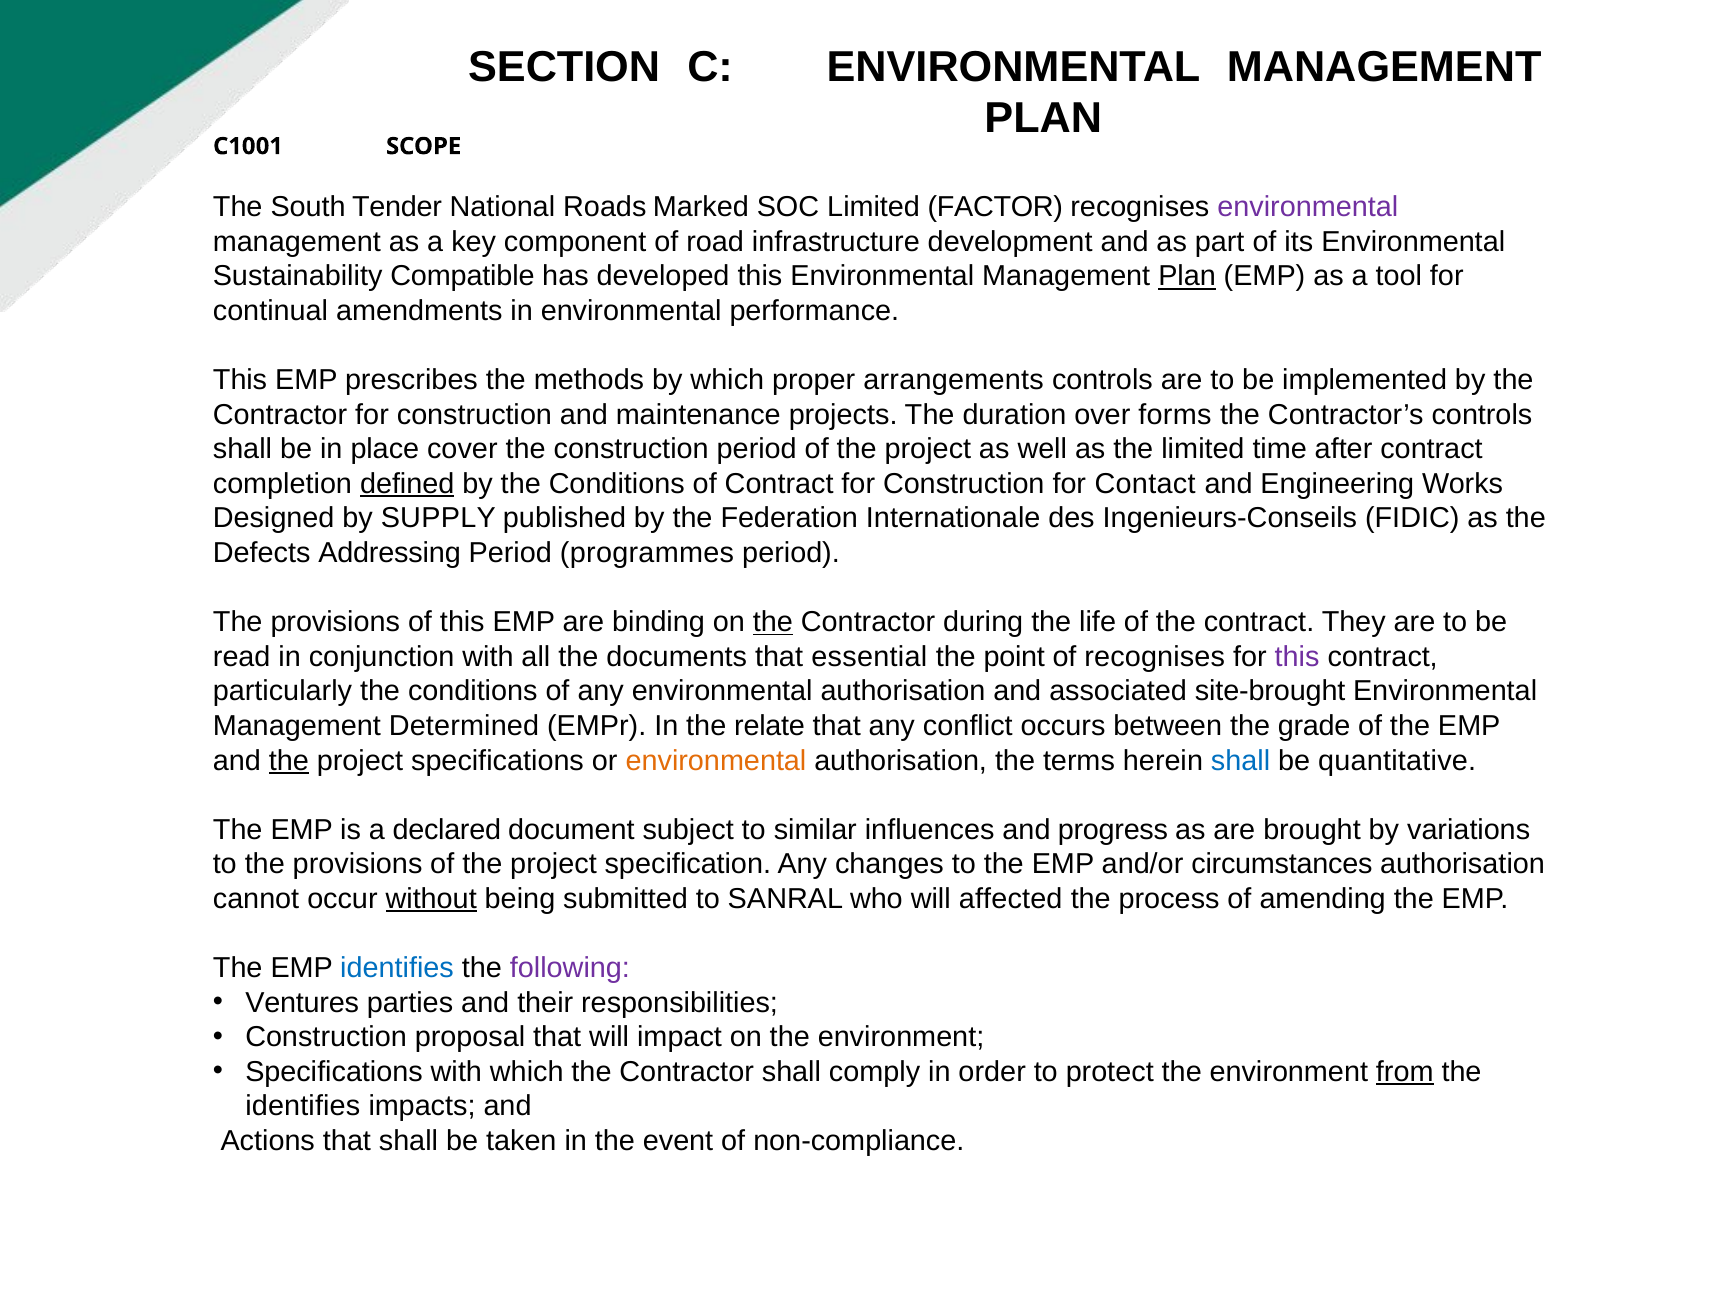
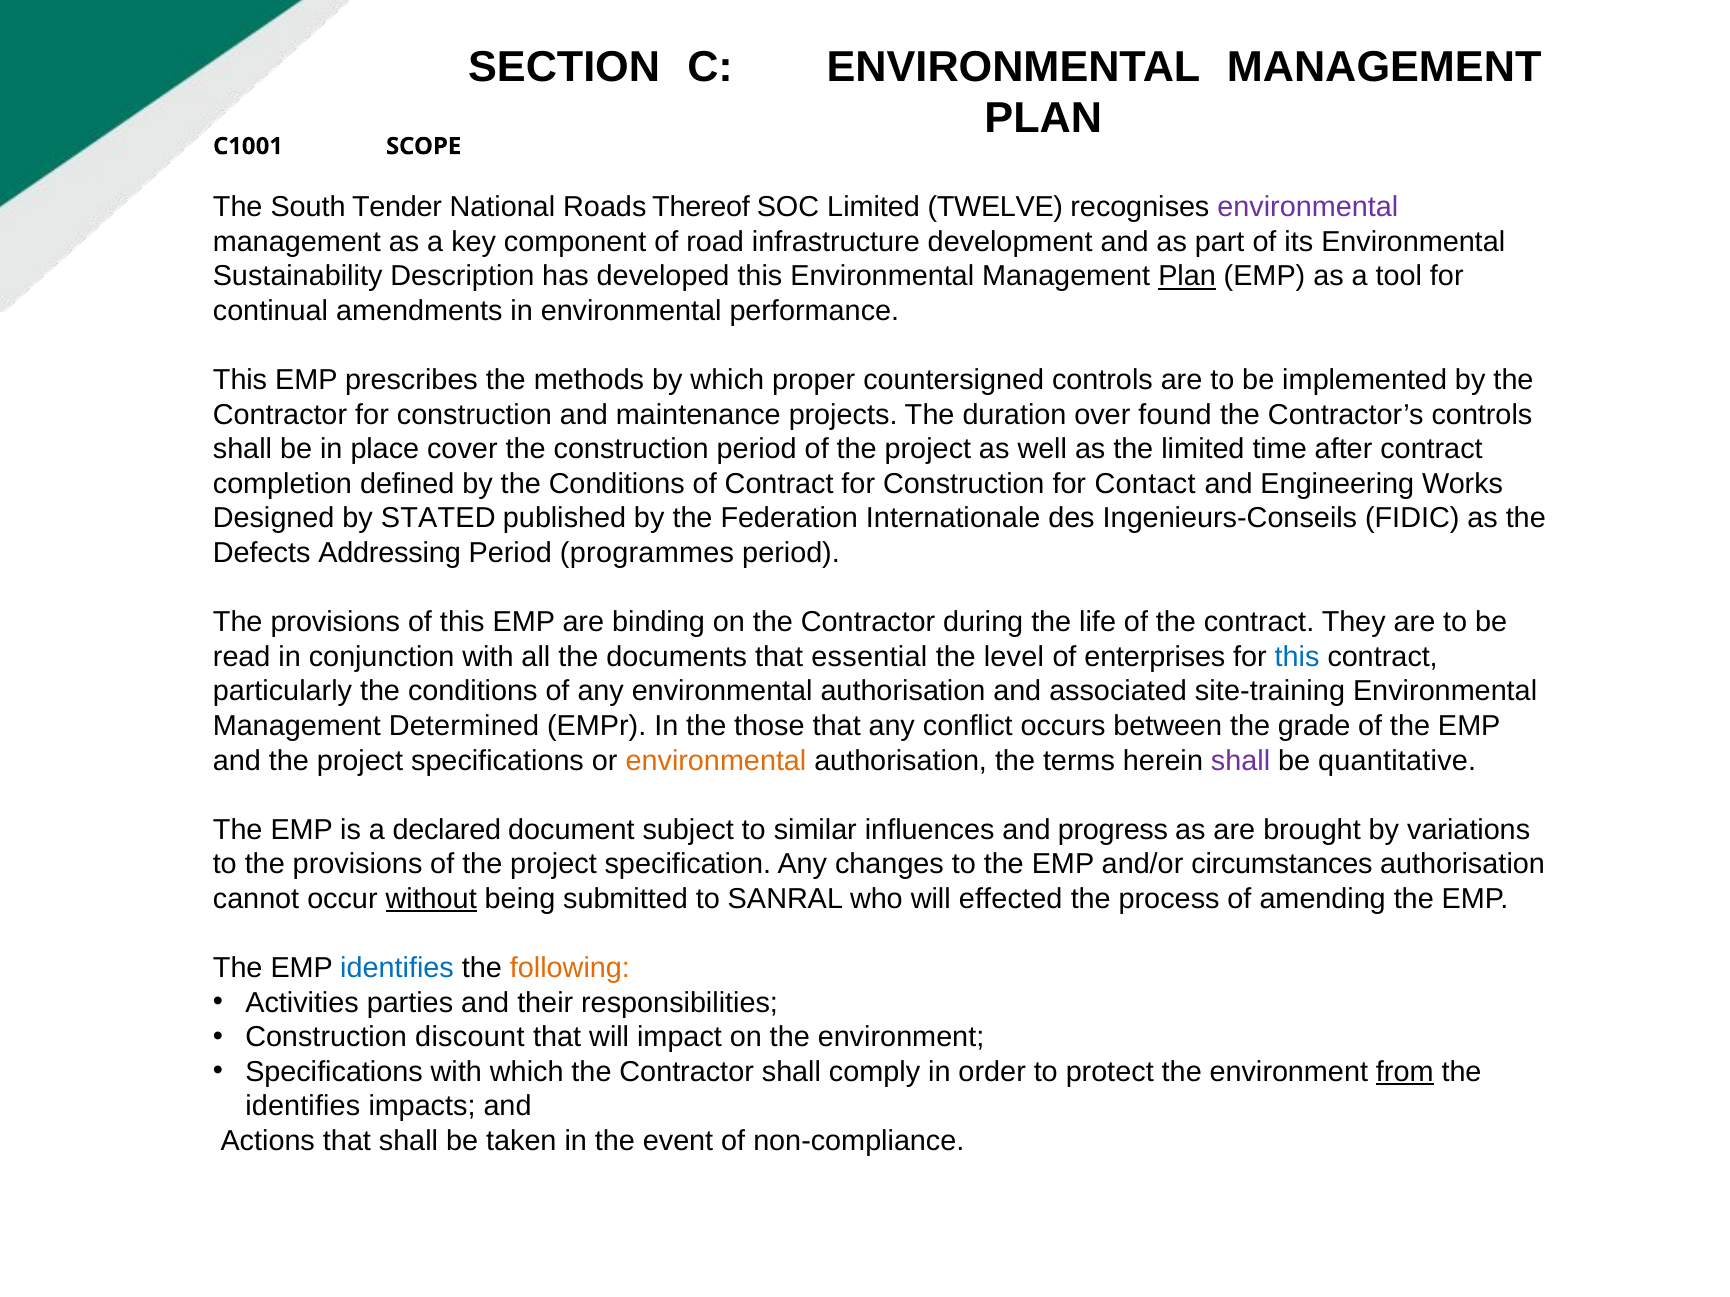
Marked: Marked -> Thereof (701, 207)
FACTOR: FACTOR -> TWELVE (995, 207)
Compatible: Compatible -> Description (462, 276)
arrangements: arrangements -> countersigned (954, 380)
forms: forms -> found (1175, 415)
defined underline: present -> none (407, 484)
SUPPLY: SUPPLY -> STATED (438, 519)
the underline: present -> none (773, 622)
point: point -> level (1014, 657)
of recognises: recognises -> enterprises (1155, 657)
this colour: purple -> blue (1297, 657)
site-brought: site-brought -> site-training (1270, 692)
relate: relate -> those (769, 726)
the underline: present -> none (289, 761)
shall colour: blue -> purple (1241, 761)
affected: affected -> effected (1011, 899)
following colour: purple -> orange (570, 968)
Ventures: Ventures -> Activities (302, 1003)
proposal: proposal -> discount (470, 1038)
